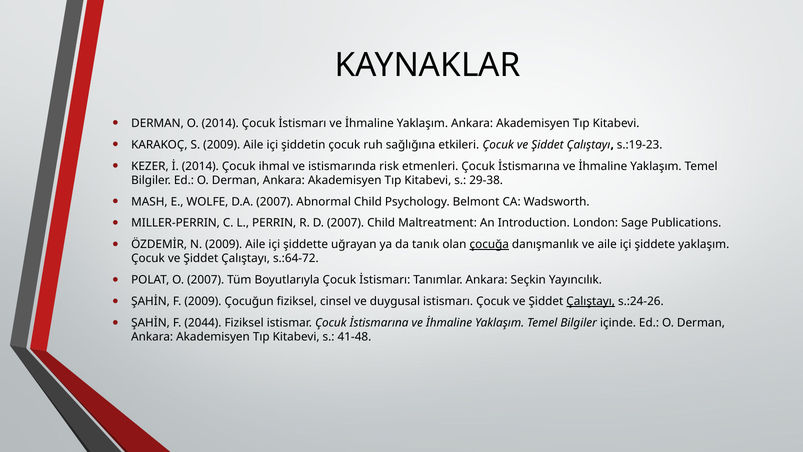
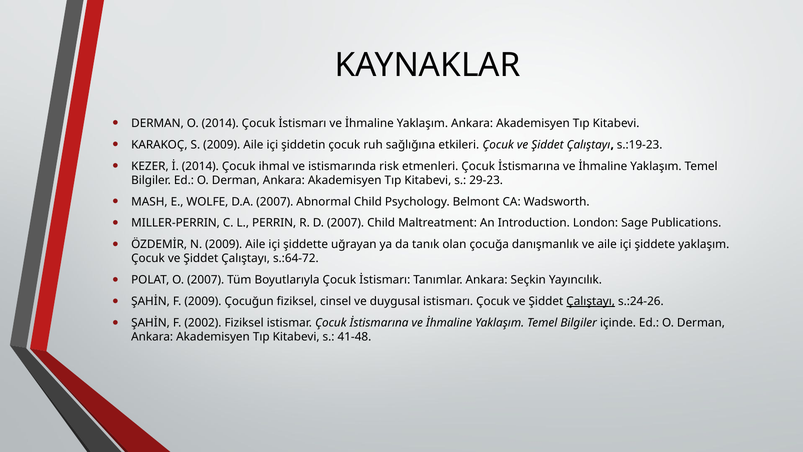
29-38: 29-38 -> 29-23 (486, 180)
çocuğa underline: present -> none (489, 244)
2044: 2044 -> 2002 (203, 323)
